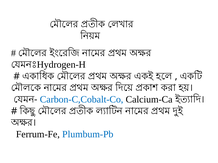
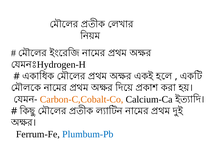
Carbon-C,Cobalt-Co colour: blue -> orange (82, 100)
